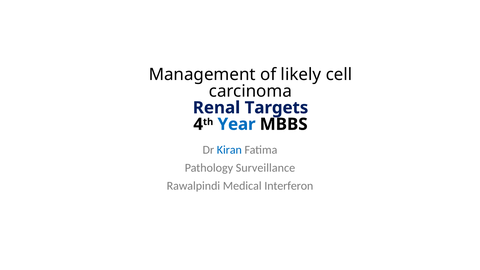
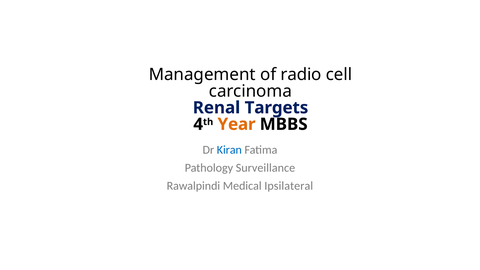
likely: likely -> radio (301, 75)
Year colour: blue -> orange (237, 124)
Interferon: Interferon -> Ipsilateral (289, 186)
